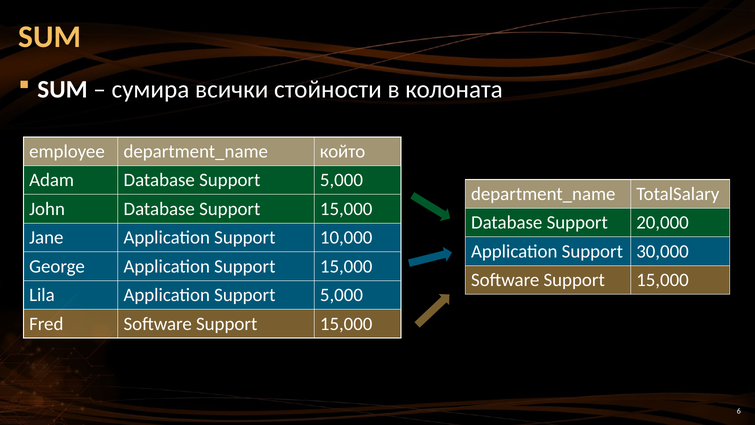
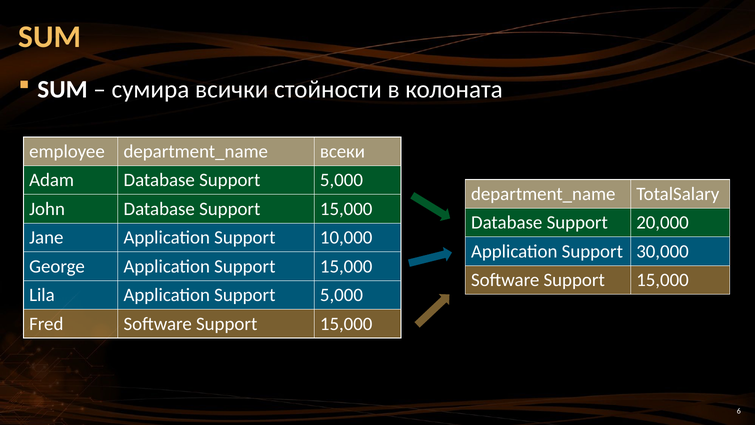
който: който -> всеки (342, 151)
